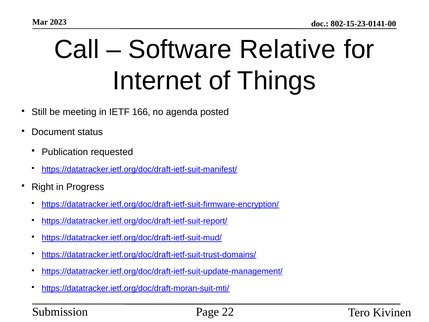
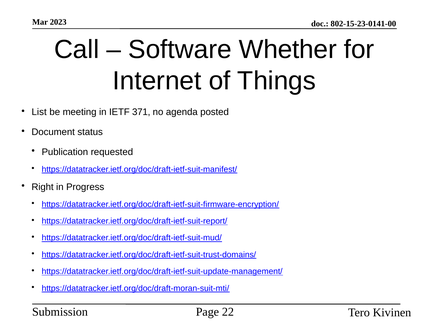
Relative: Relative -> Whether (288, 49)
Still: Still -> List (39, 112)
166: 166 -> 371 (141, 112)
